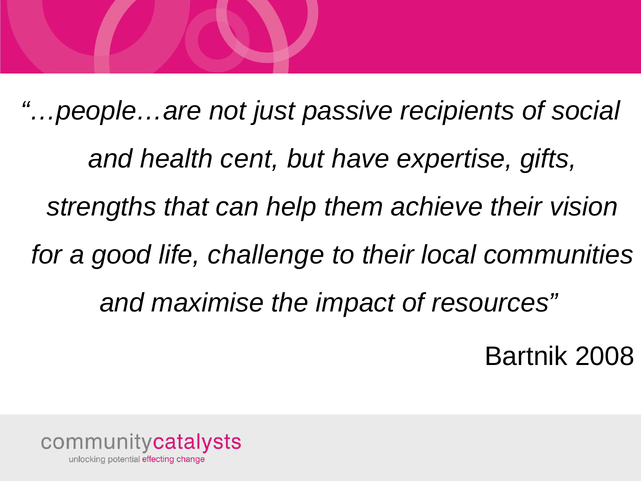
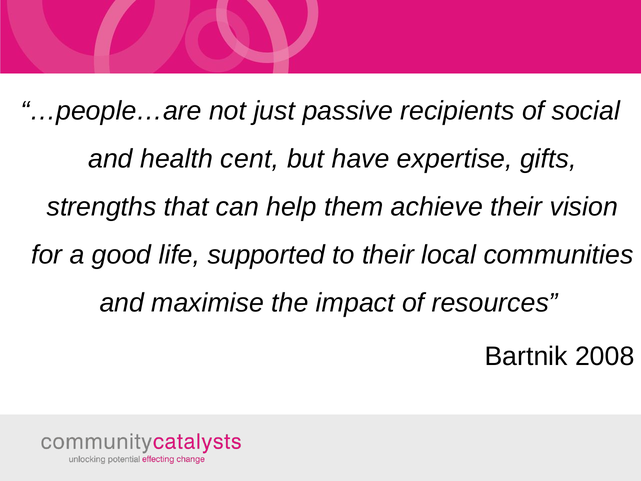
challenge: challenge -> supported (266, 255)
